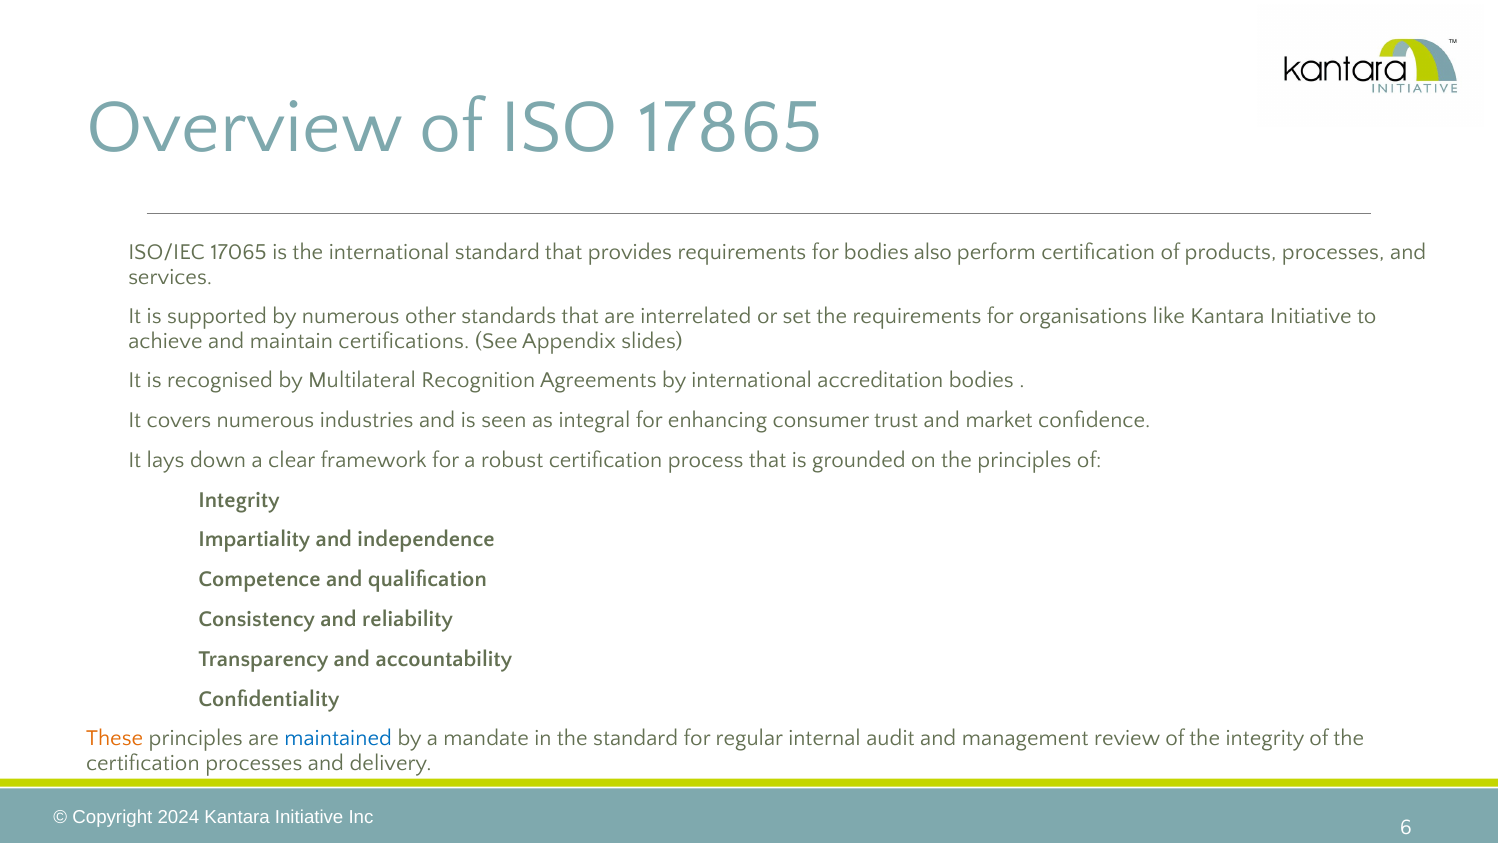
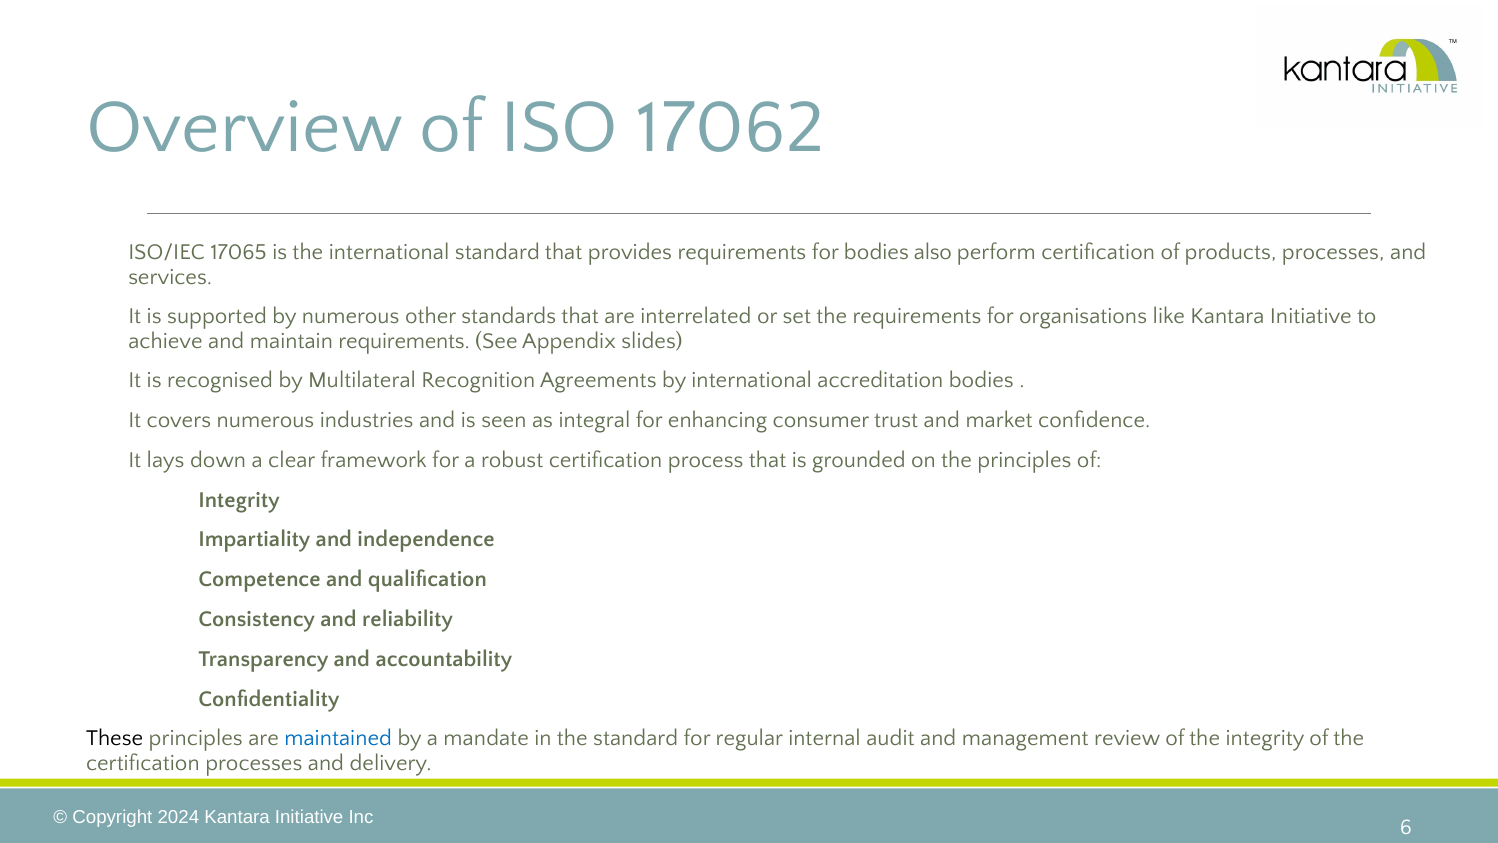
17865: 17865 -> 17062 (731, 126)
maintain certifications: certifications -> requirements (404, 341)
These colour: orange -> black (115, 738)
